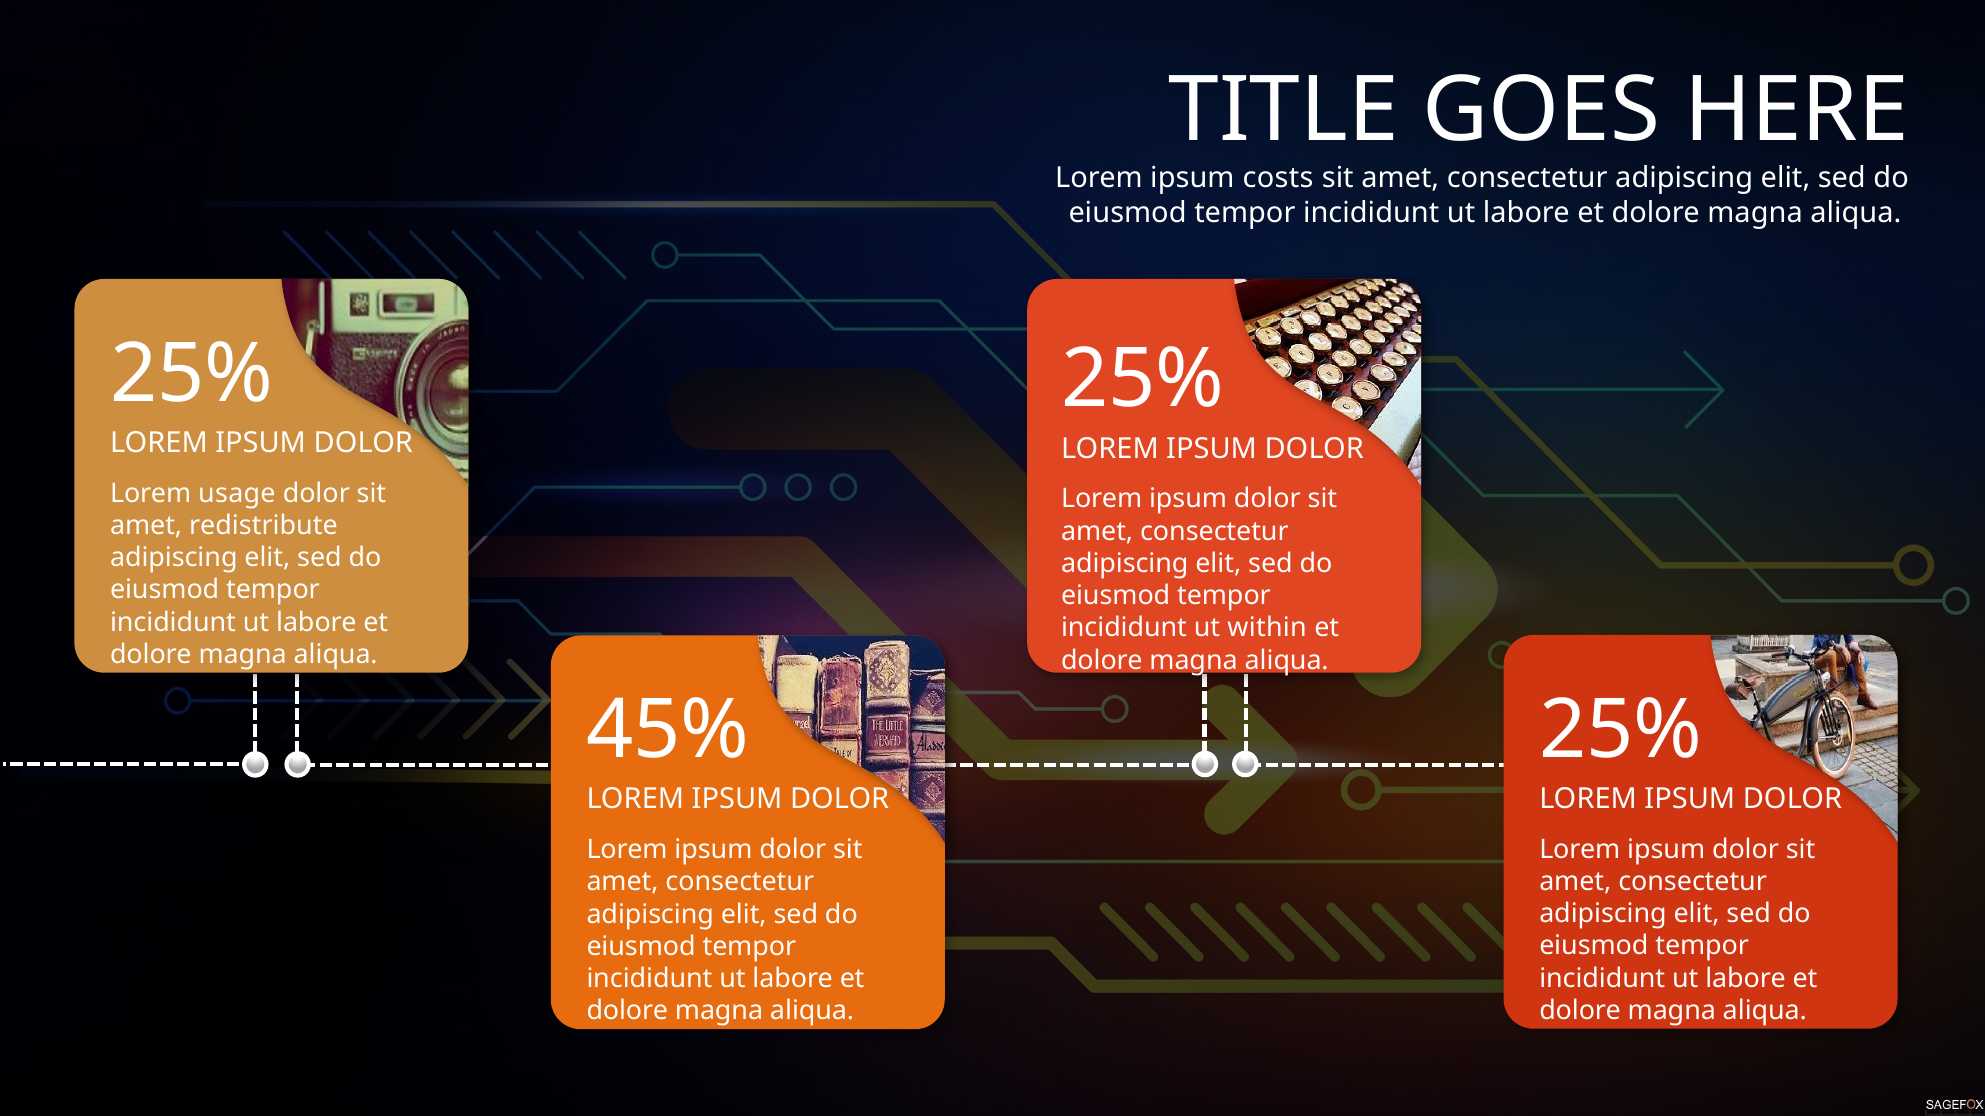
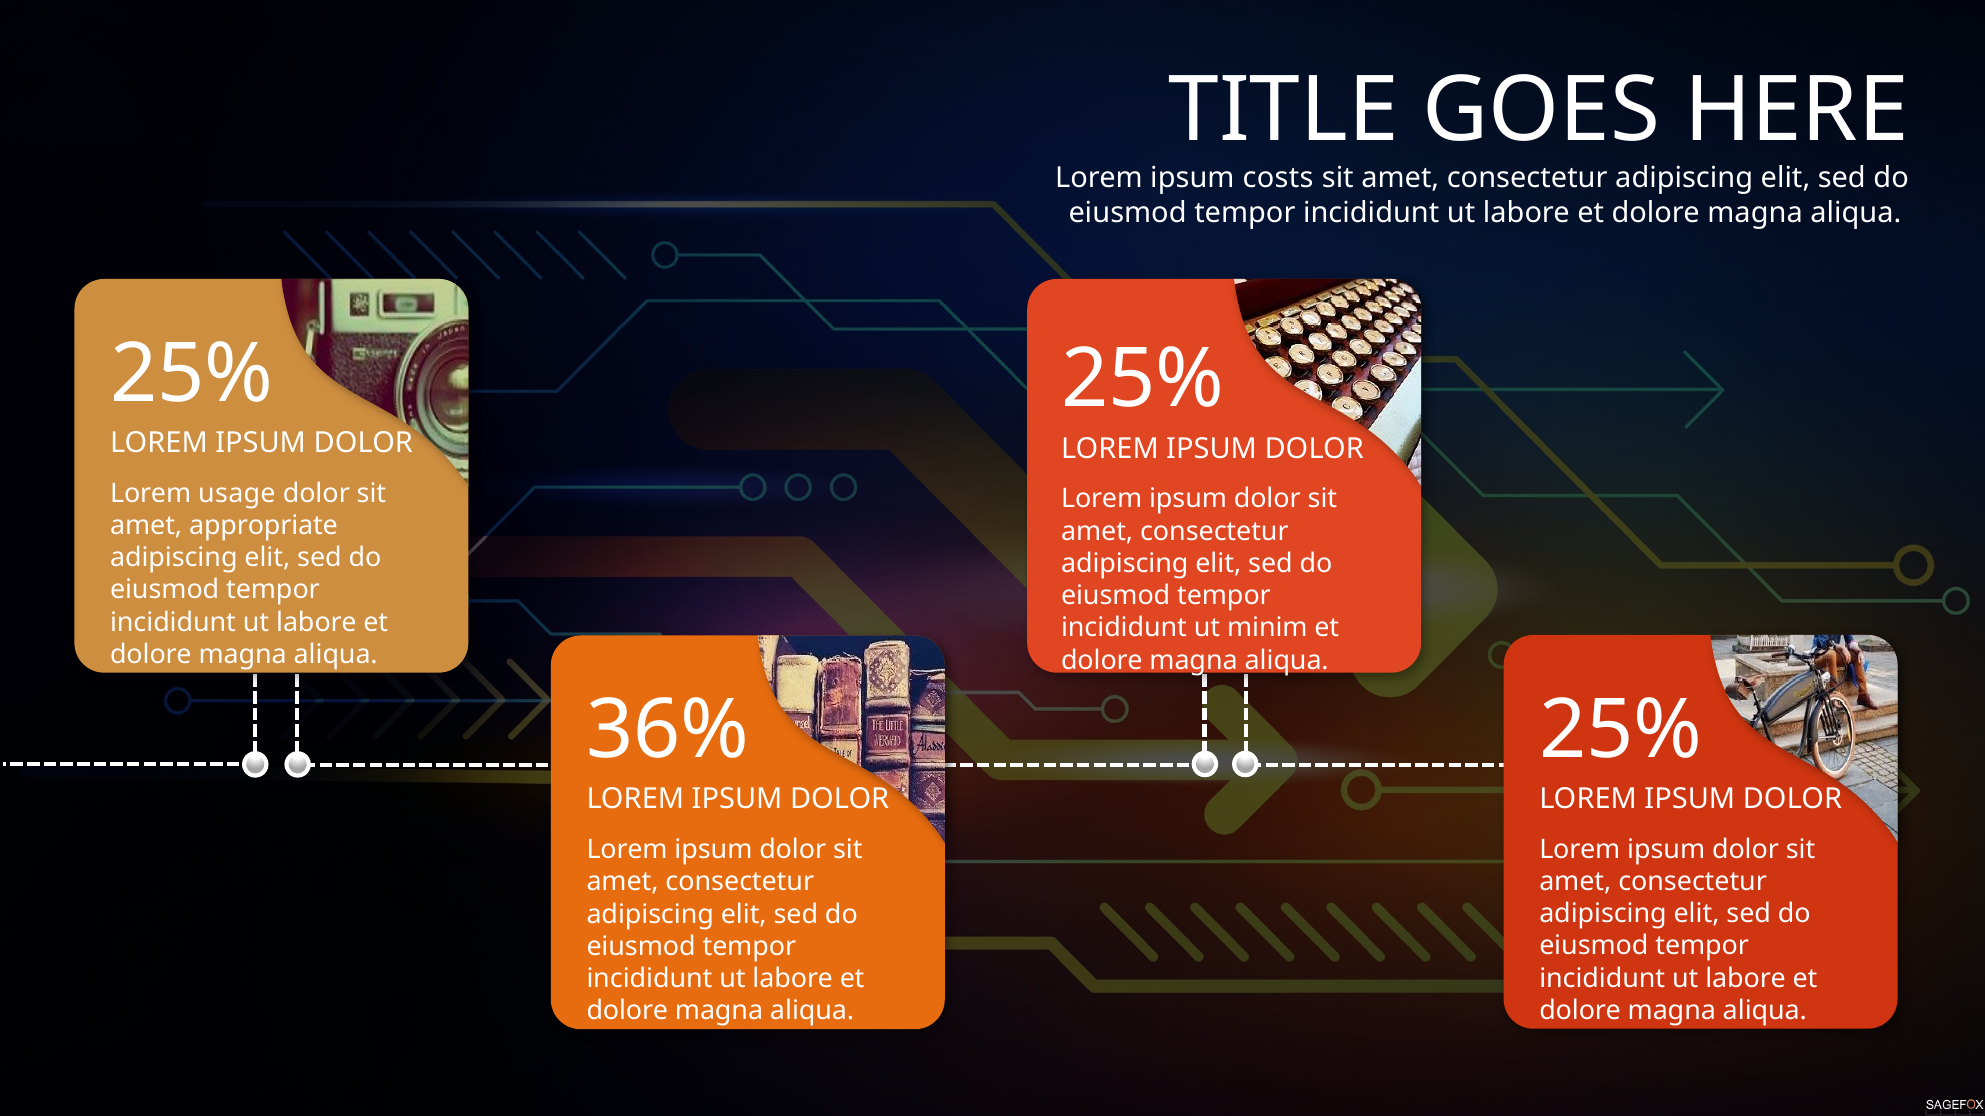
redistribute: redistribute -> appropriate (263, 526)
within: within -> minim (1267, 628)
45%: 45% -> 36% (668, 731)
